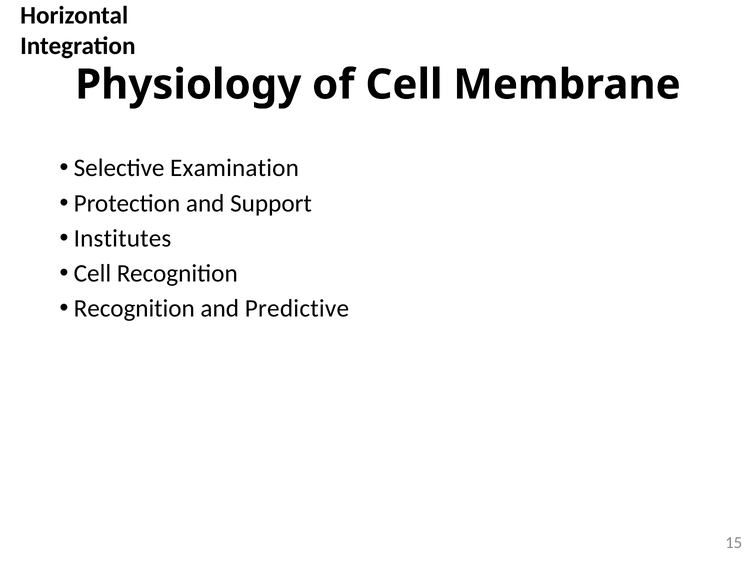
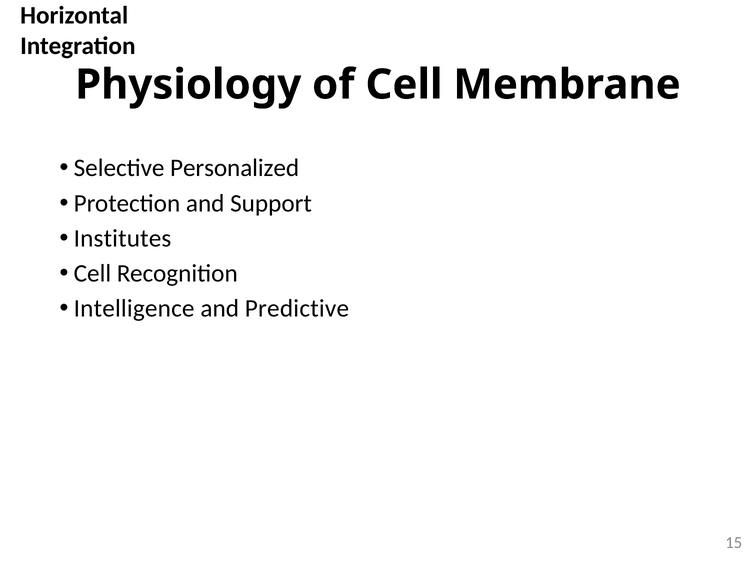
Examination: Examination -> Personalized (235, 168)
Recognition: Recognition -> Intelligence (134, 309)
